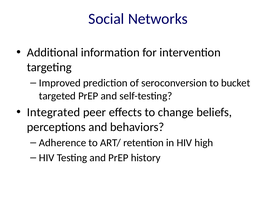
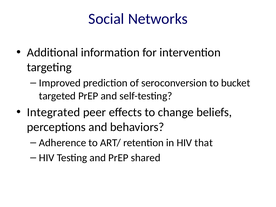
high: high -> that (204, 143)
history: history -> shared (146, 158)
